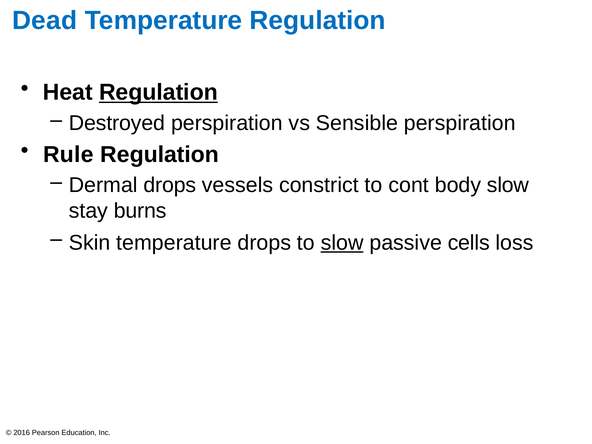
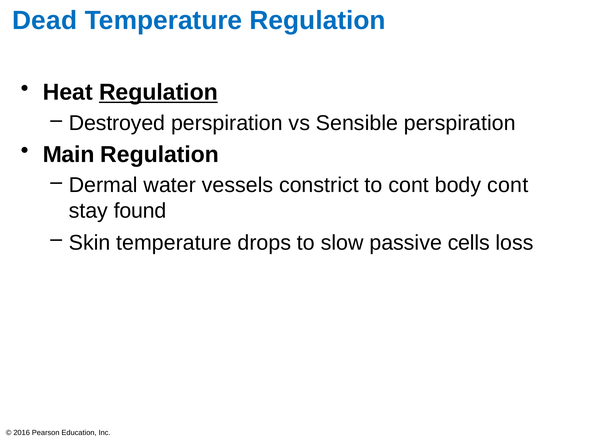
Rule: Rule -> Main (69, 154)
Dermal drops: drops -> water (170, 185)
body slow: slow -> cont (508, 185)
burns: burns -> found (140, 211)
slow underline: present -> none (342, 243)
